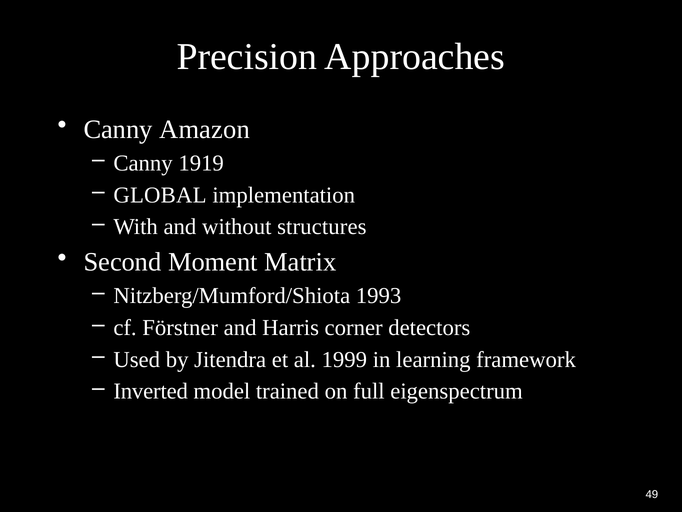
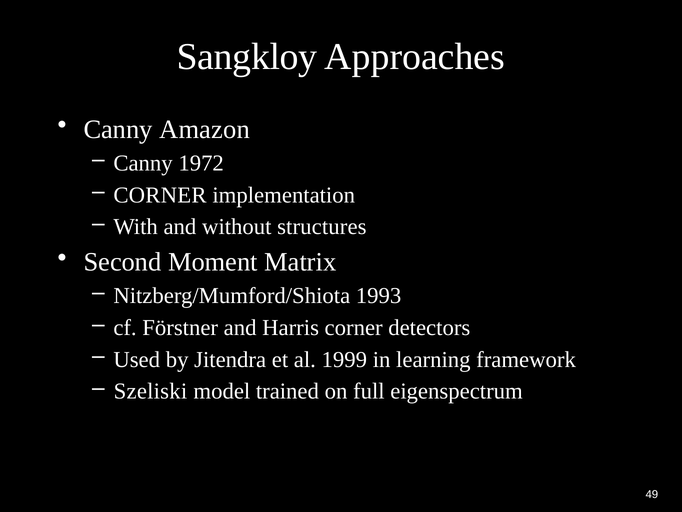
Precision: Precision -> Sangkloy (247, 57)
1919: 1919 -> 1972 (201, 163)
GLOBAL: GLOBAL -> CORNER (160, 195)
Inverted: Inverted -> Szeliski (150, 391)
